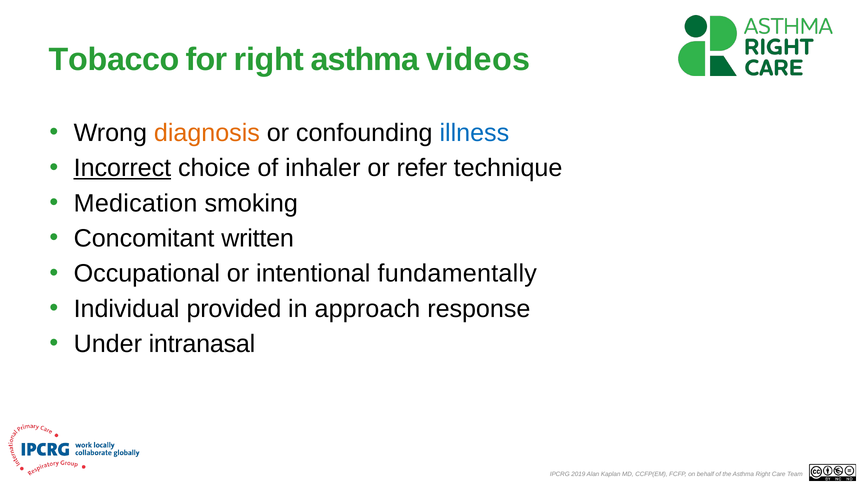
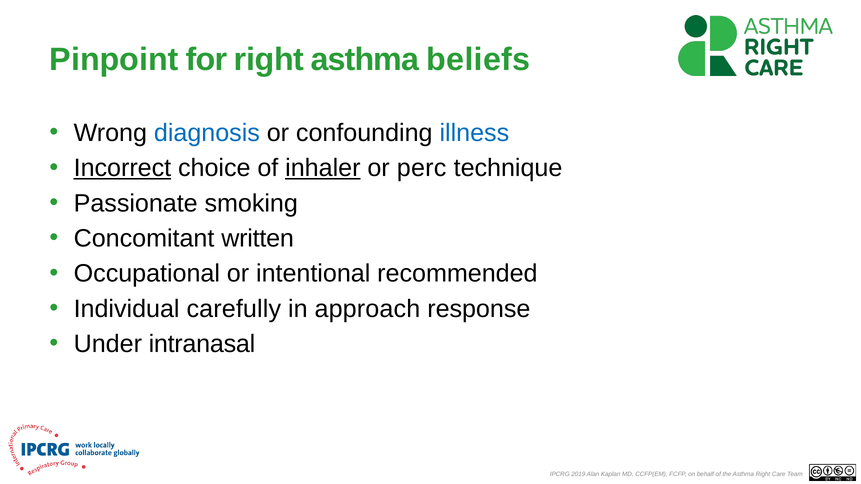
Tobacco: Tobacco -> Pinpoint (114, 60)
videos: videos -> beliefs (478, 60)
diagnosis colour: orange -> blue (207, 133)
inhaler underline: none -> present (323, 168)
refer: refer -> perc (422, 168)
Medication: Medication -> Passionate (136, 203)
fundamentally: fundamentally -> recommended (457, 274)
provided: provided -> carefully (234, 309)
